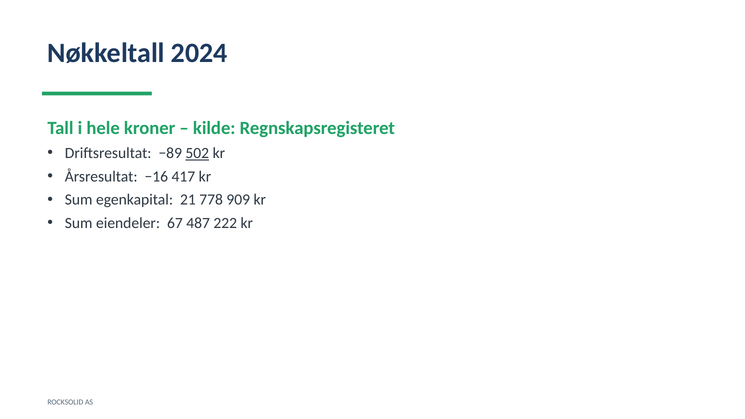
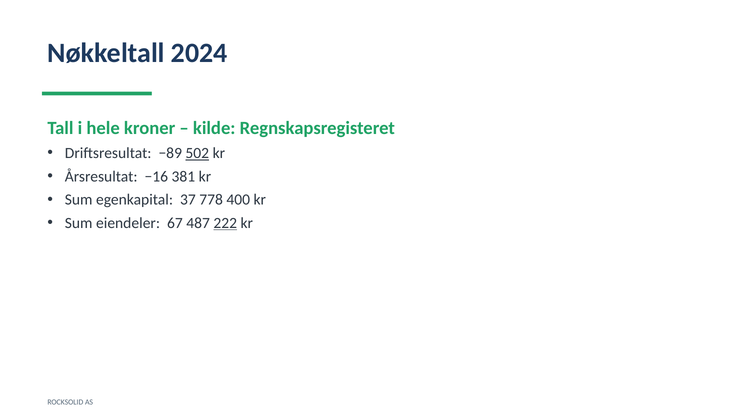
417: 417 -> 381 (183, 176)
21: 21 -> 37 (188, 200)
909: 909 -> 400 (238, 200)
222 underline: none -> present (225, 223)
